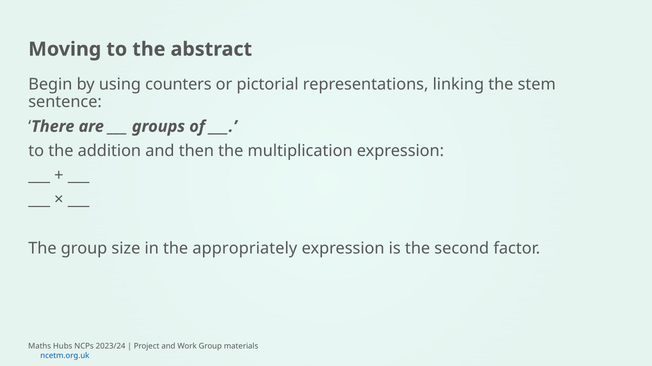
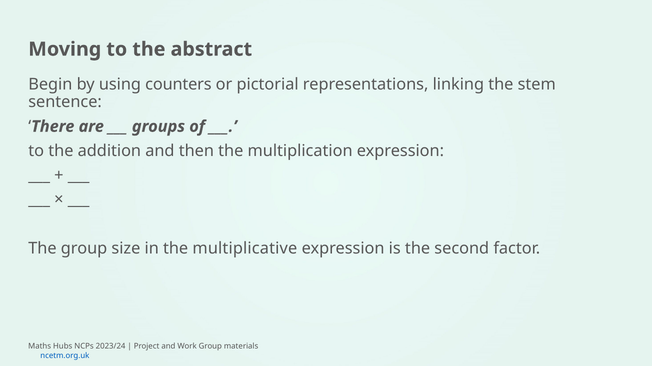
appropriately: appropriately -> multiplicative (245, 249)
